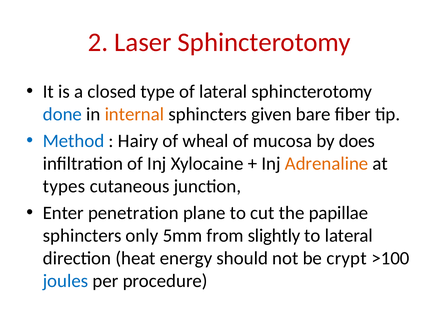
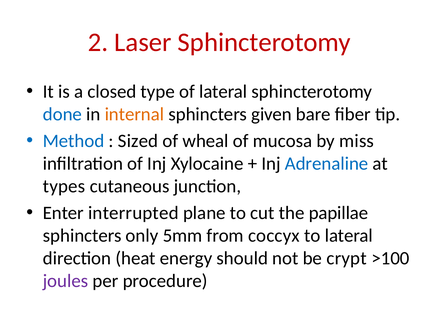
Hairy: Hairy -> Sized (138, 141)
does: does -> miss (357, 141)
Adrenaline colour: orange -> blue (327, 164)
penetration: penetration -> interrupted (133, 213)
slightly: slightly -> coccyx (274, 236)
joules colour: blue -> purple (66, 281)
